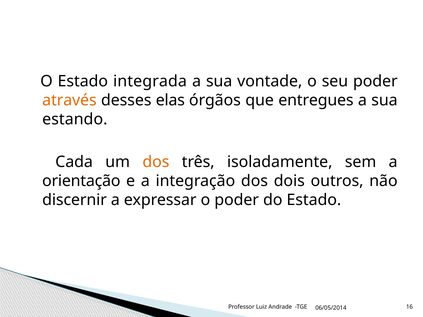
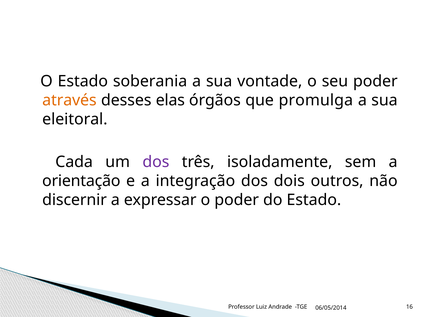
integrada: integrada -> soberania (150, 81)
entregues: entregues -> promulga (316, 100)
estando: estando -> eleitoral (75, 119)
dos colour: orange -> purple (156, 162)
